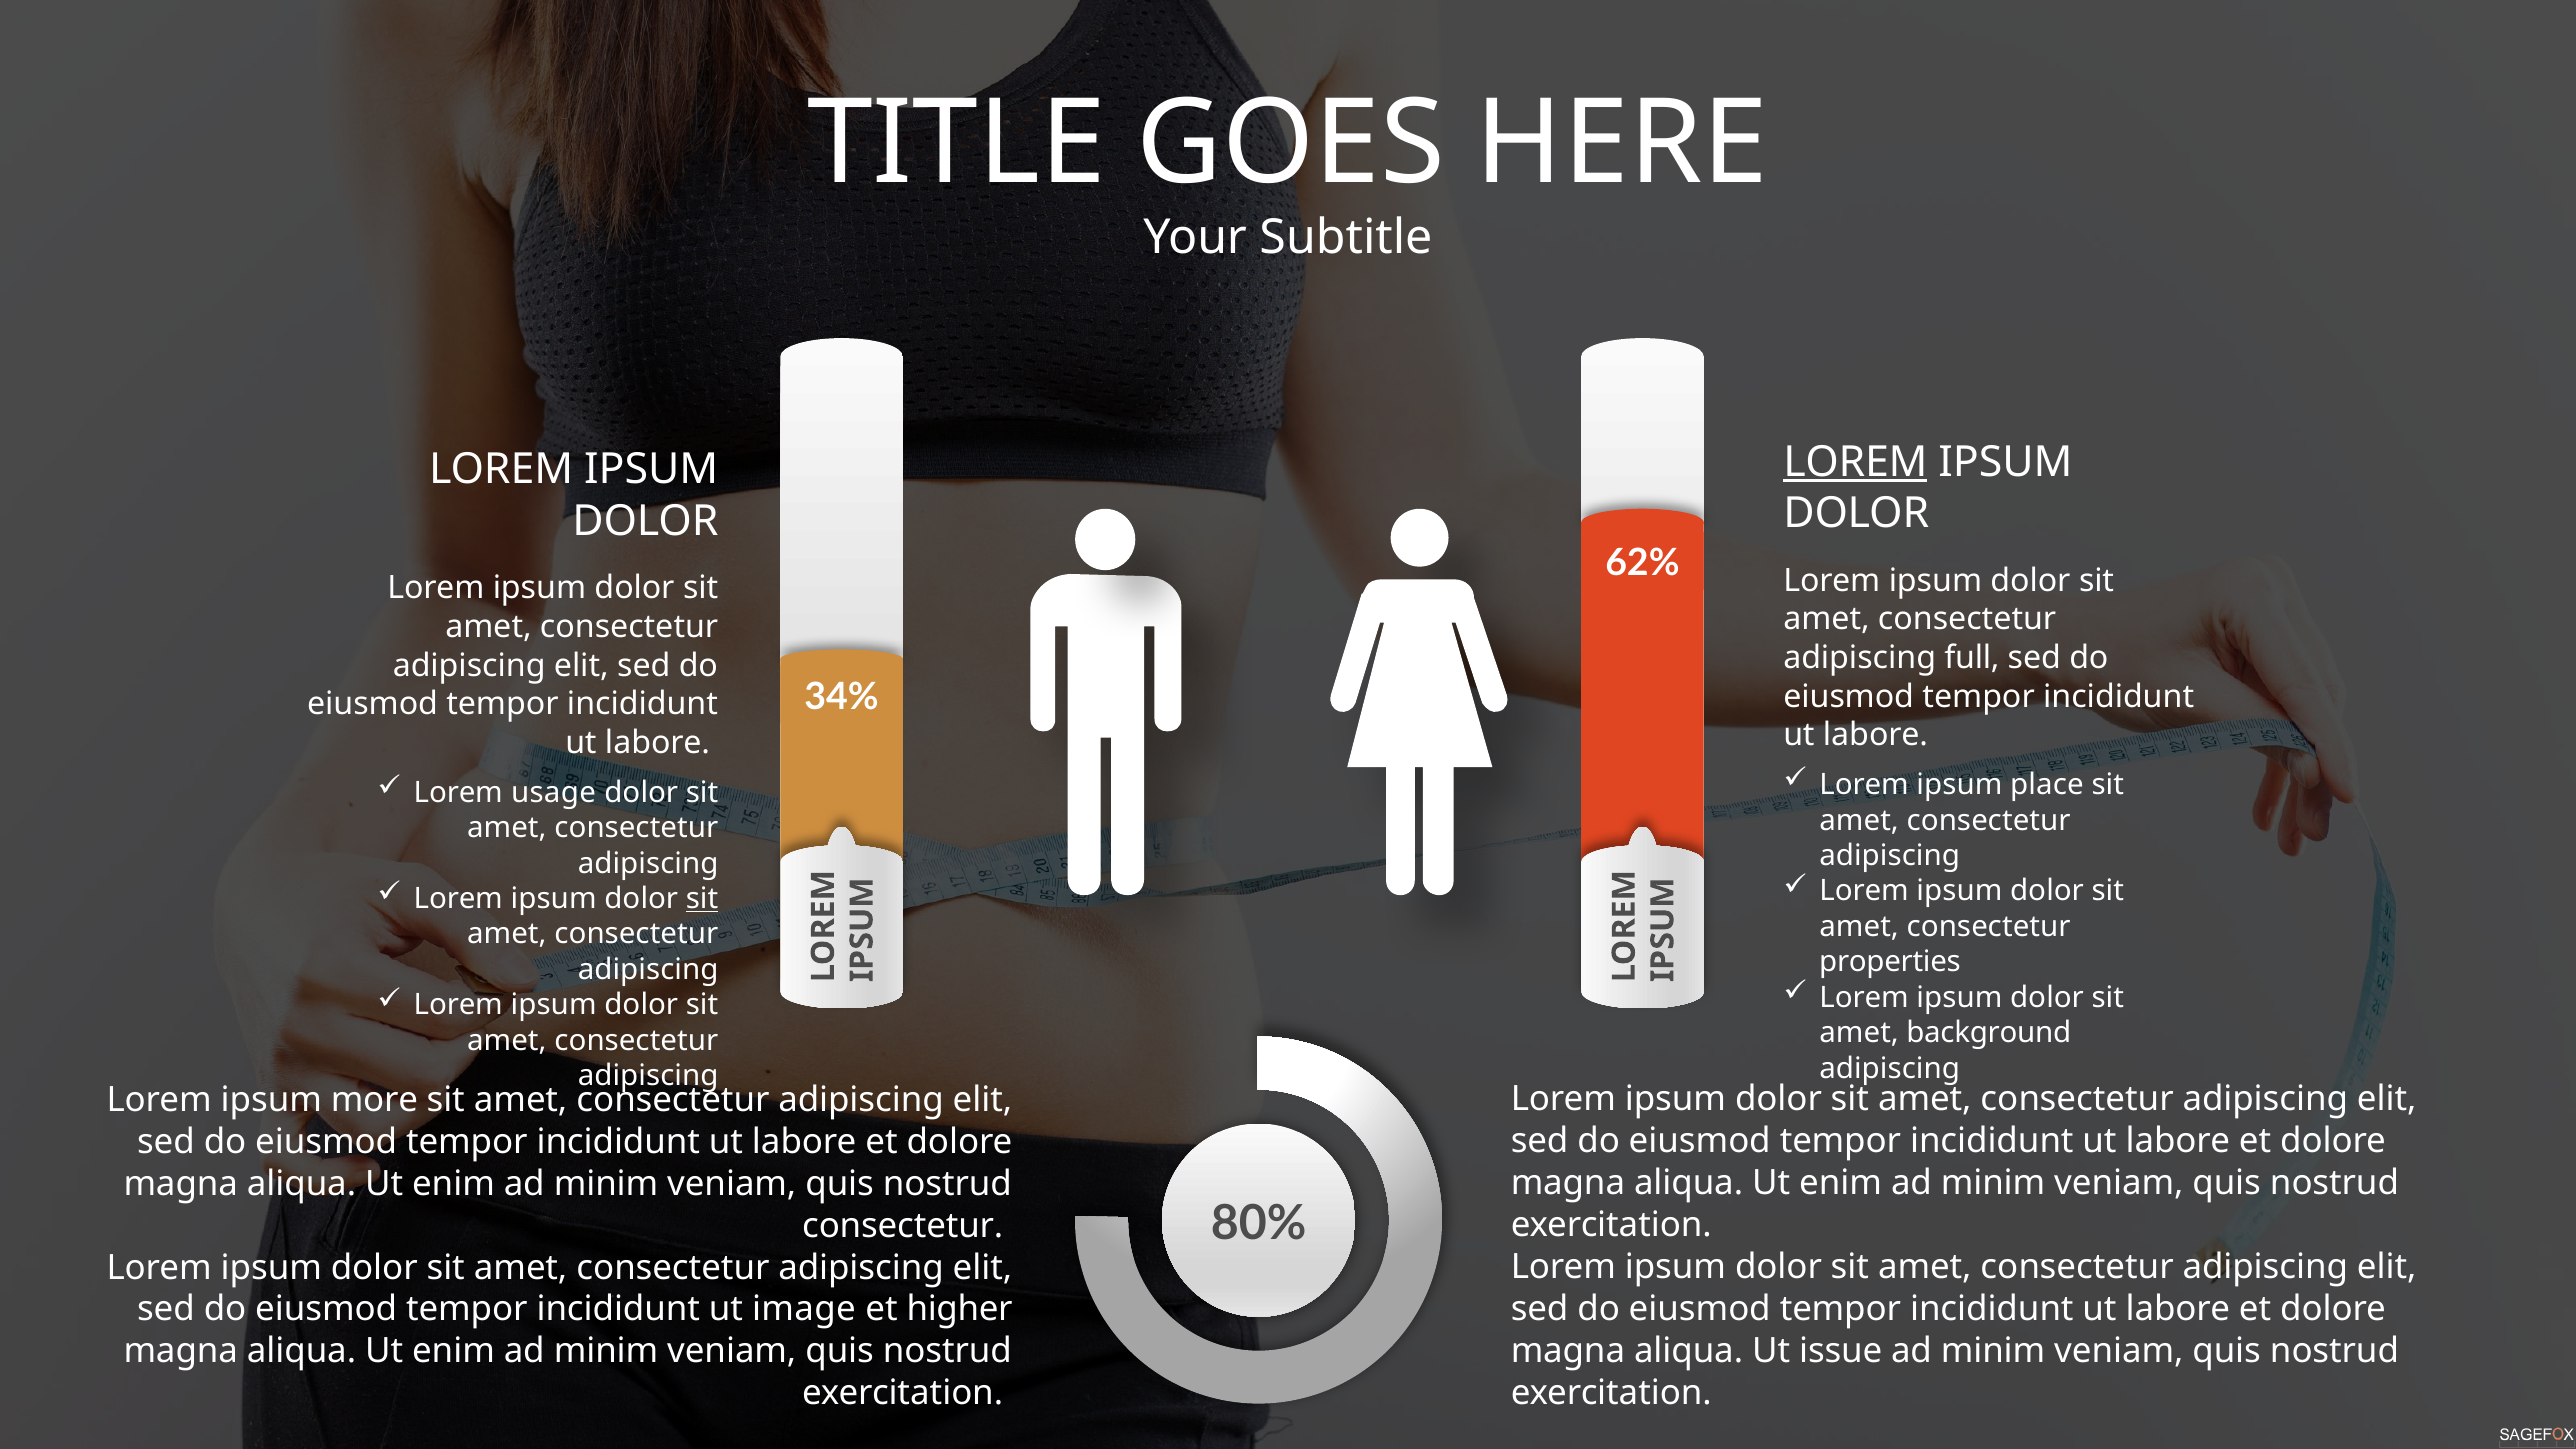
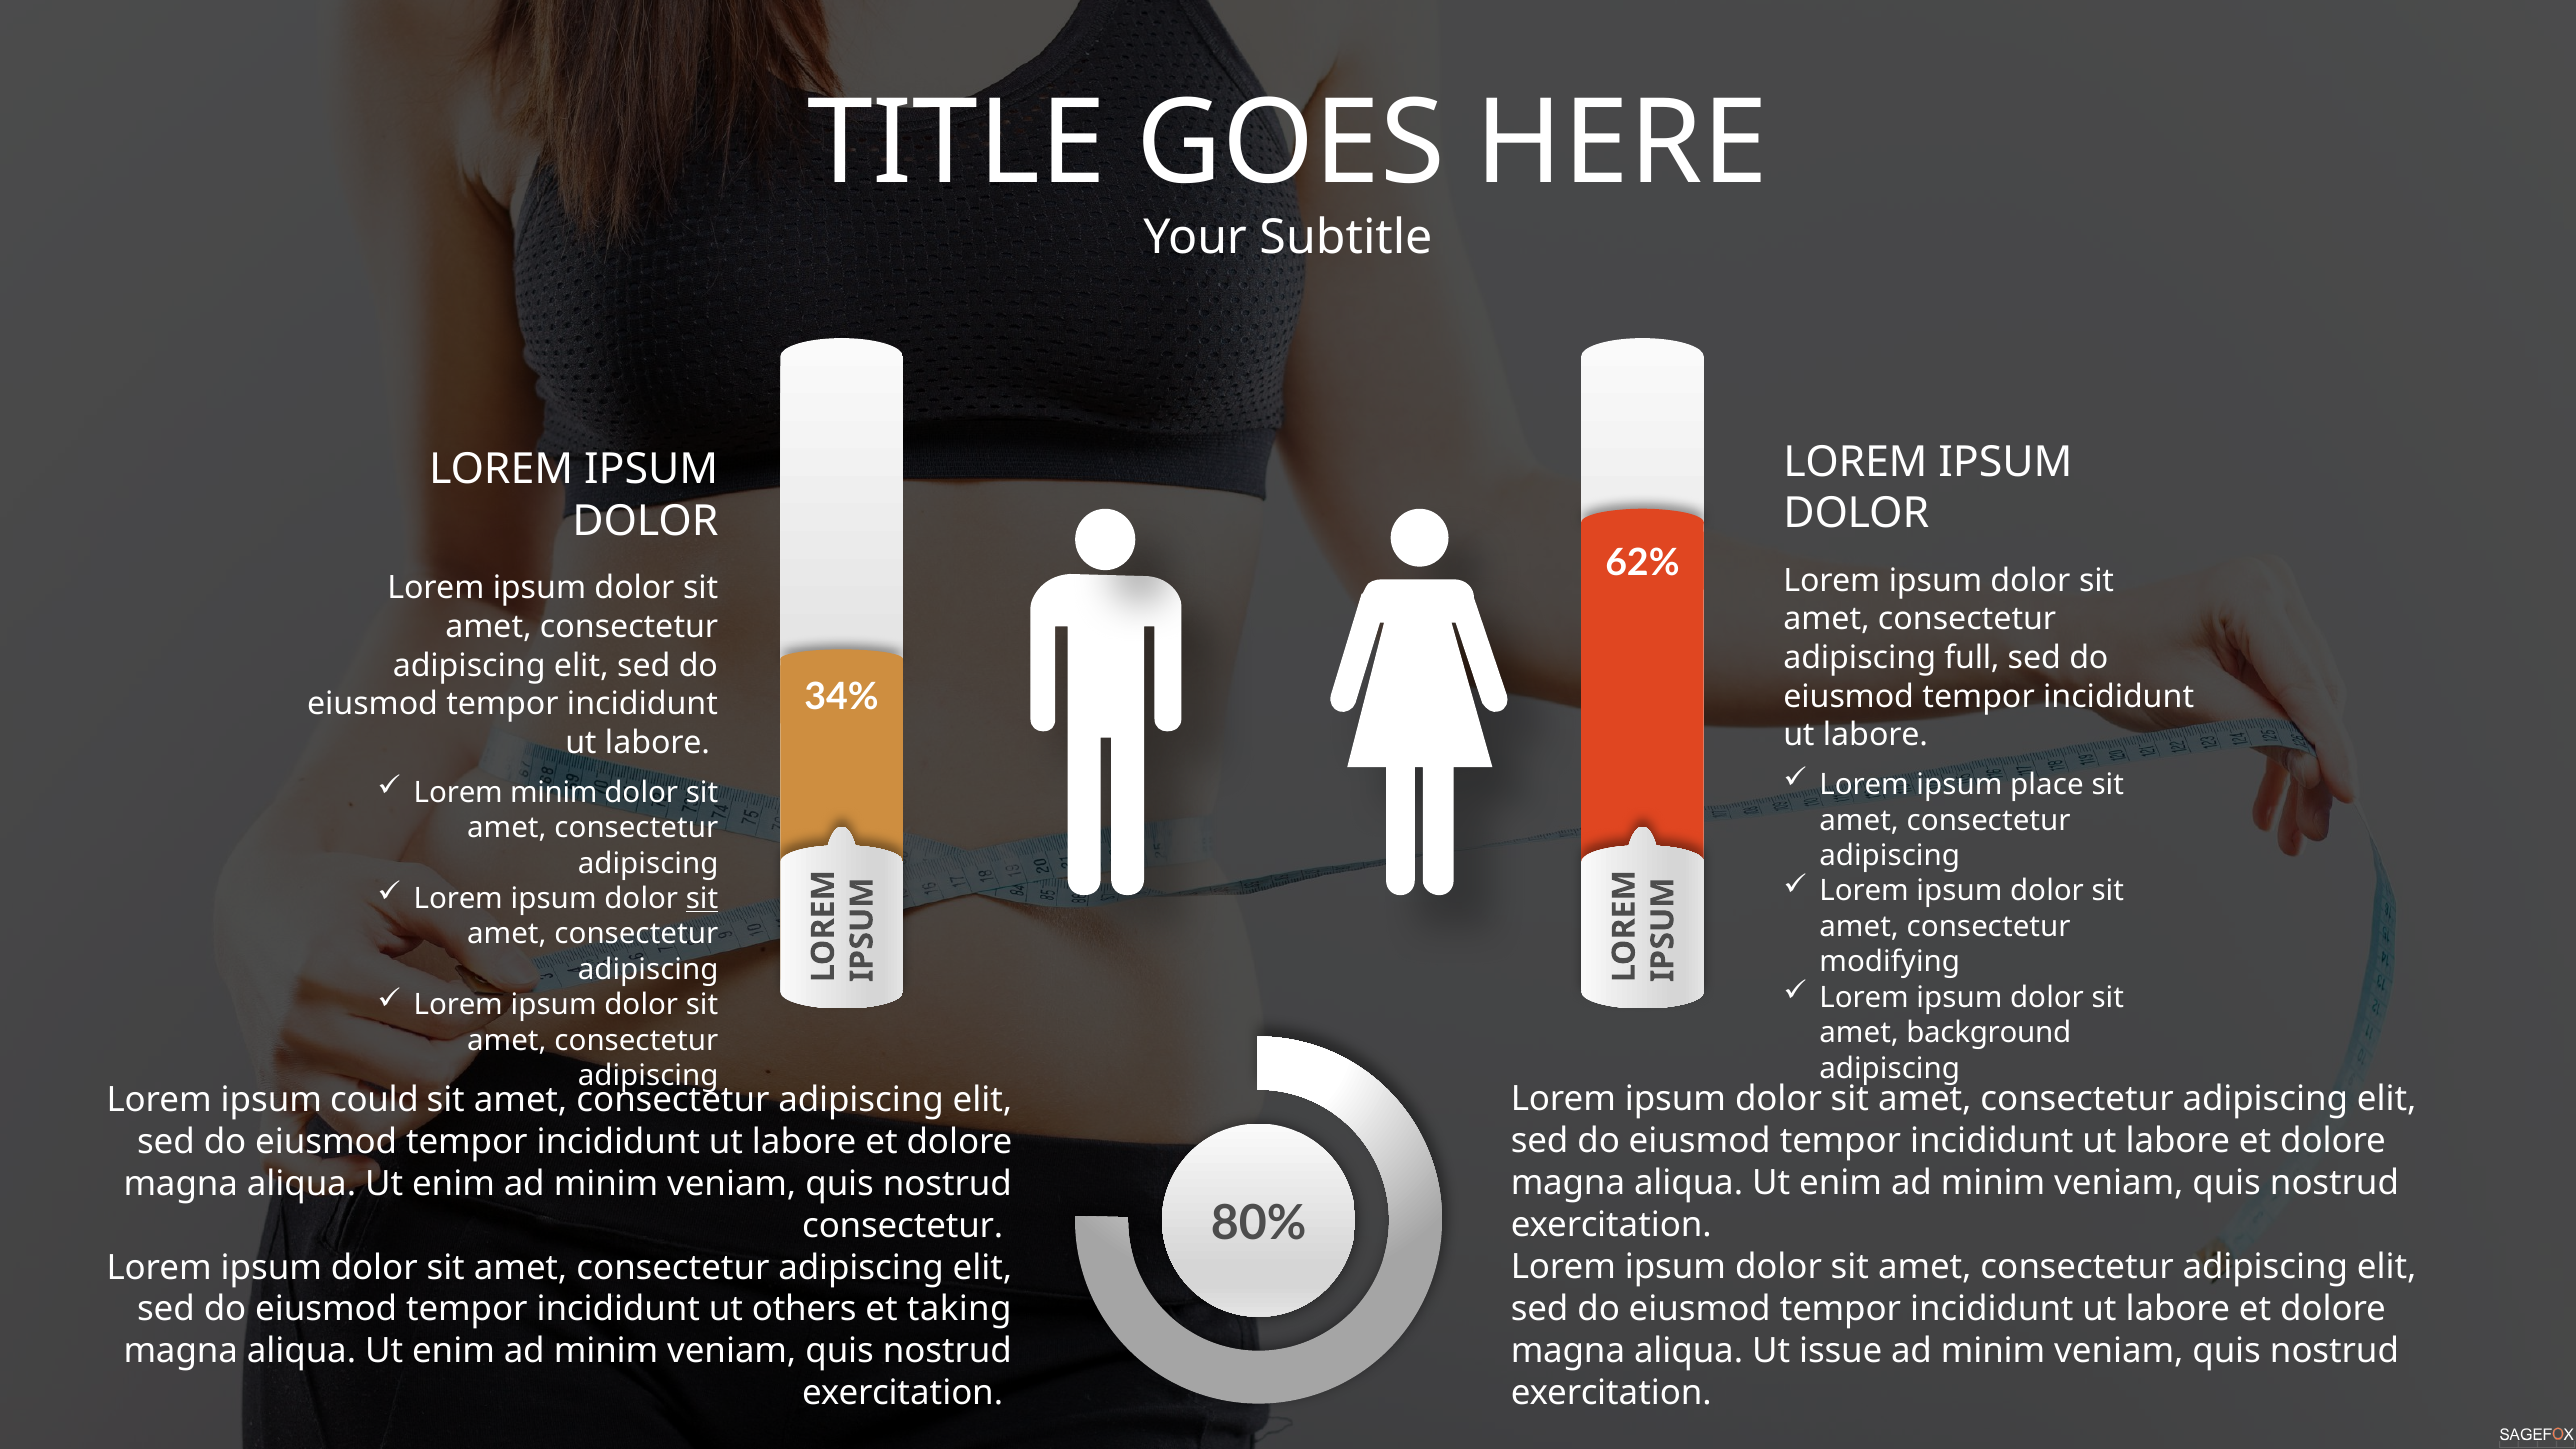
LOREM underline: present -> none (1855, 462)
Lorem usage: usage -> minim (554, 792)
properties: properties -> modifying (1890, 962)
more: more -> could (374, 1100)
image: image -> others (804, 1309)
higher: higher -> taking (959, 1309)
